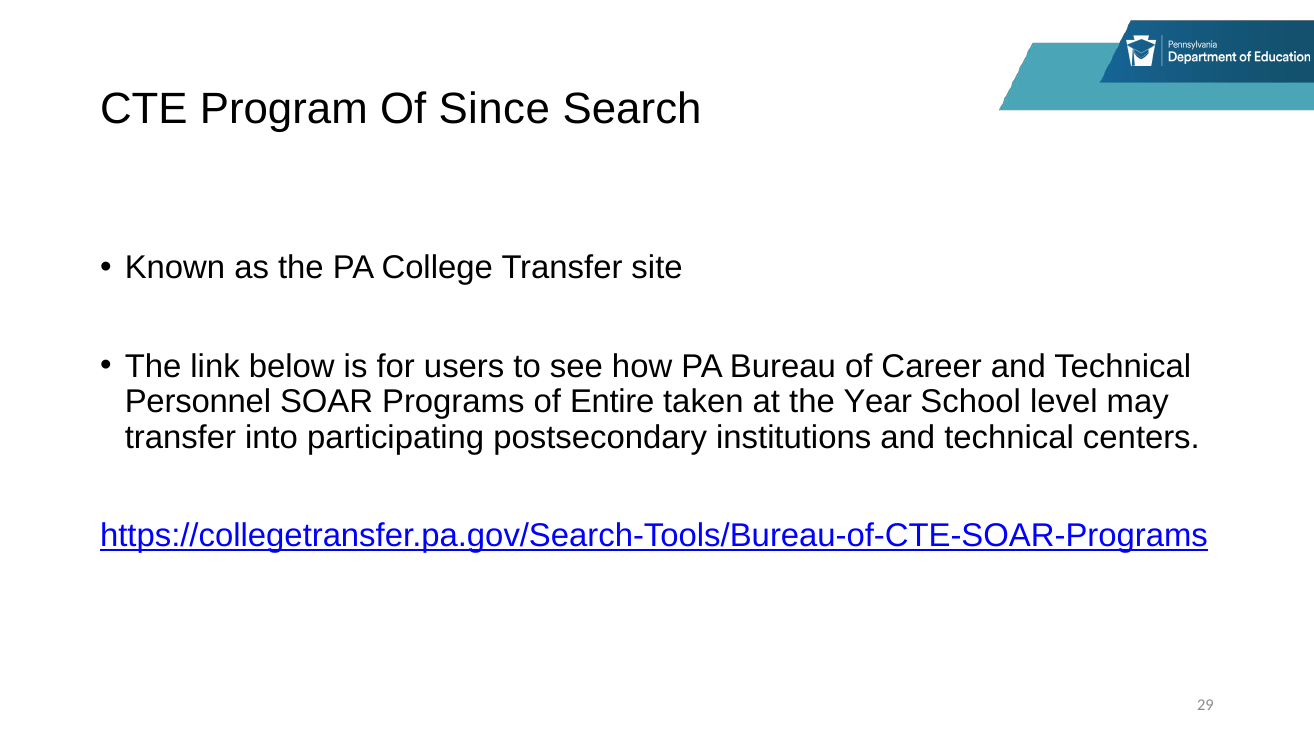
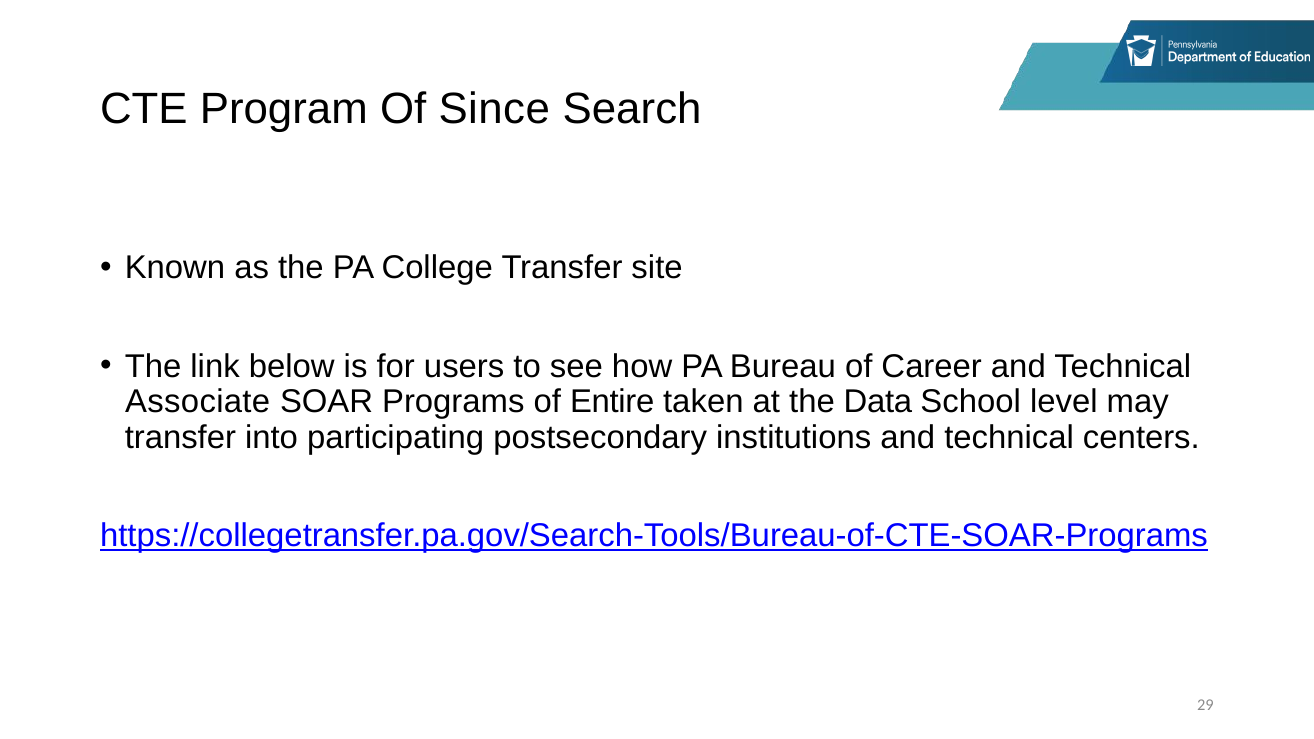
Personnel: Personnel -> Associate (198, 402)
Year: Year -> Data (878, 402)
